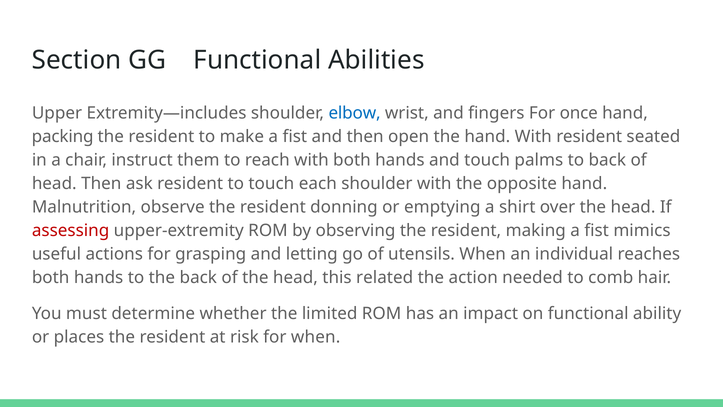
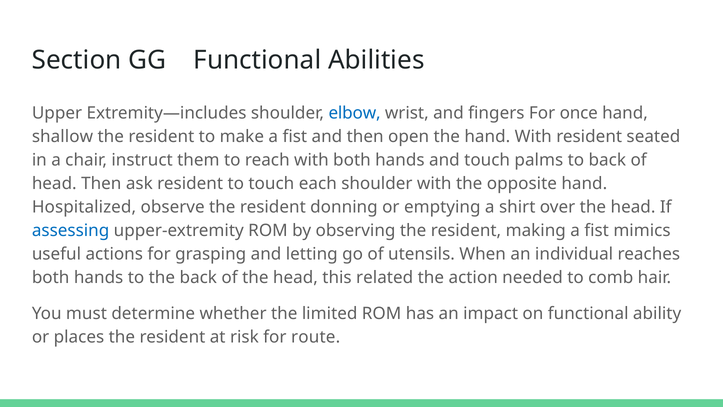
packing: packing -> shallow (62, 136)
Malnutrition: Malnutrition -> Hospitalized (84, 207)
assessing colour: red -> blue (71, 231)
for when: when -> route (316, 337)
